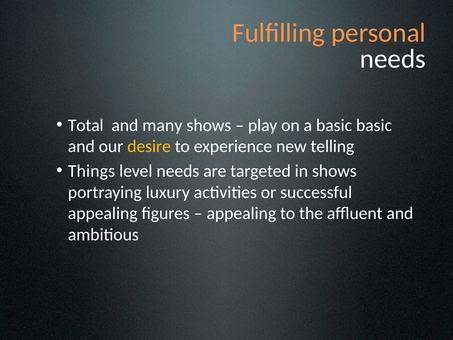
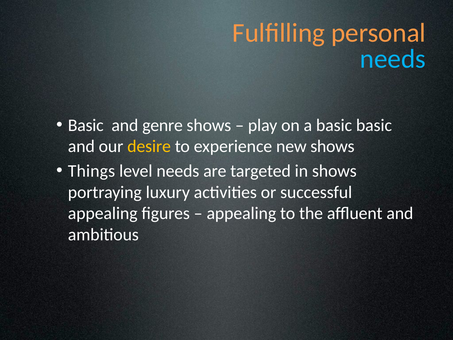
needs colour: white -> light blue (393, 59)
Total: Total -> Basic (86, 125)
many: many -> genre (163, 125)
new telling: telling -> shows (332, 146)
